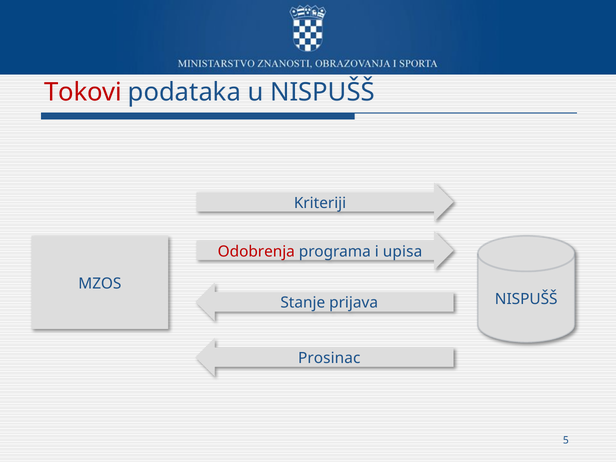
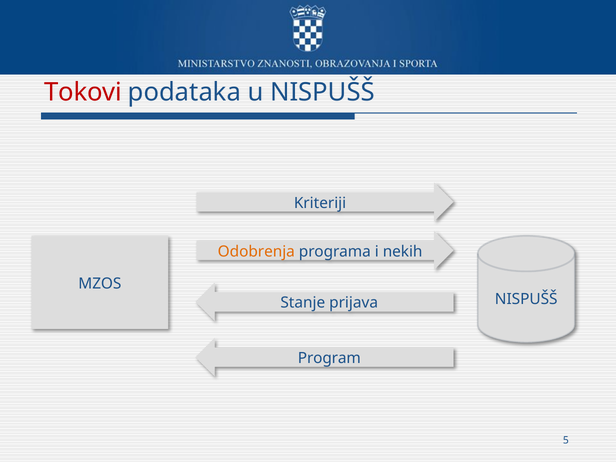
Odobrenja colour: red -> orange (256, 251)
upisa: upisa -> nekih (403, 251)
Prosinac: Prosinac -> Program (329, 358)
